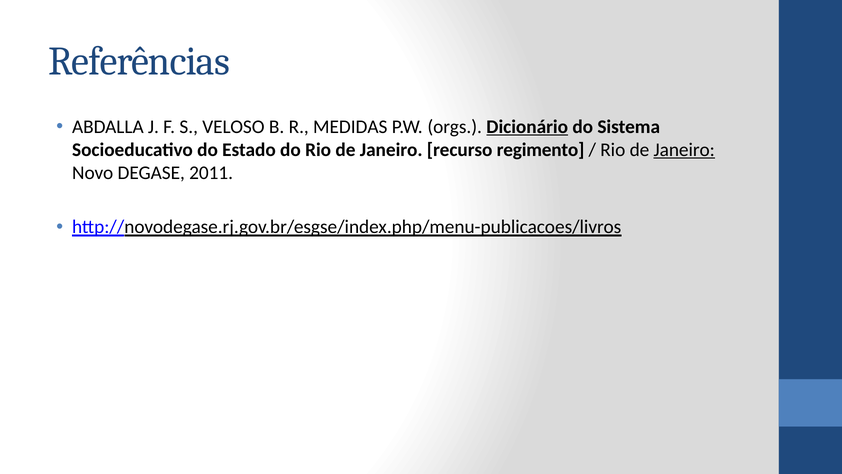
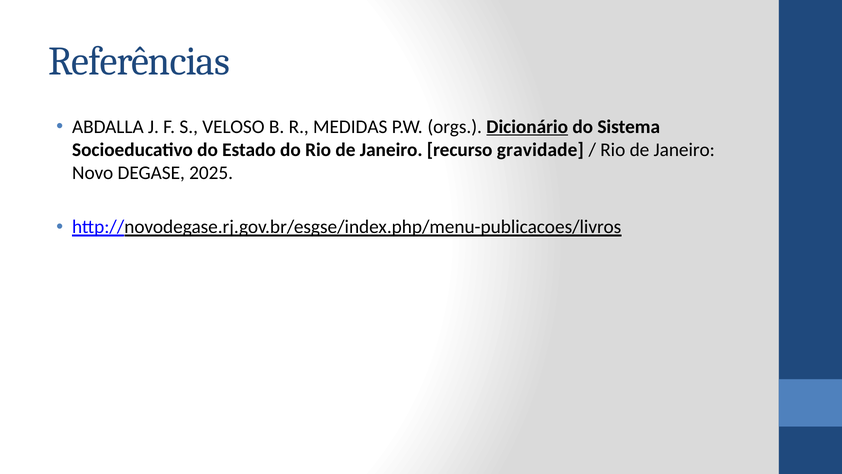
regimento: regimento -> gravidade (540, 150)
Janeiro underline: present -> none (684, 150)
2011: 2011 -> 2025 (211, 173)
